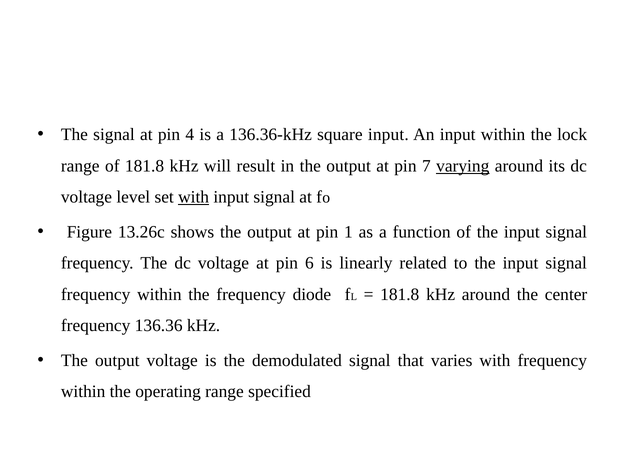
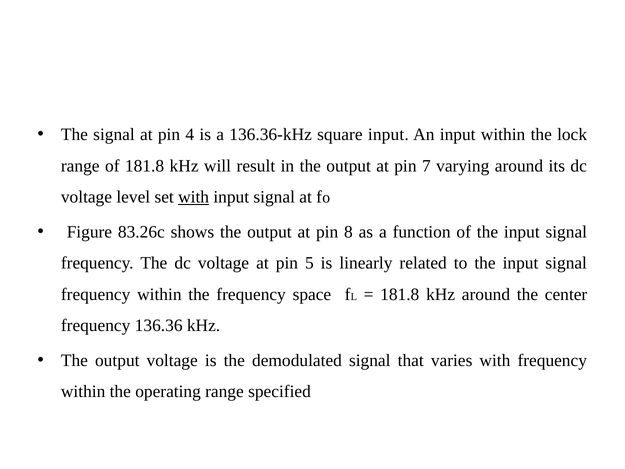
varying underline: present -> none (463, 166)
13.26c: 13.26c -> 83.26c (141, 232)
1: 1 -> 8 (348, 232)
6: 6 -> 5 (309, 263)
diode: diode -> space (312, 294)
